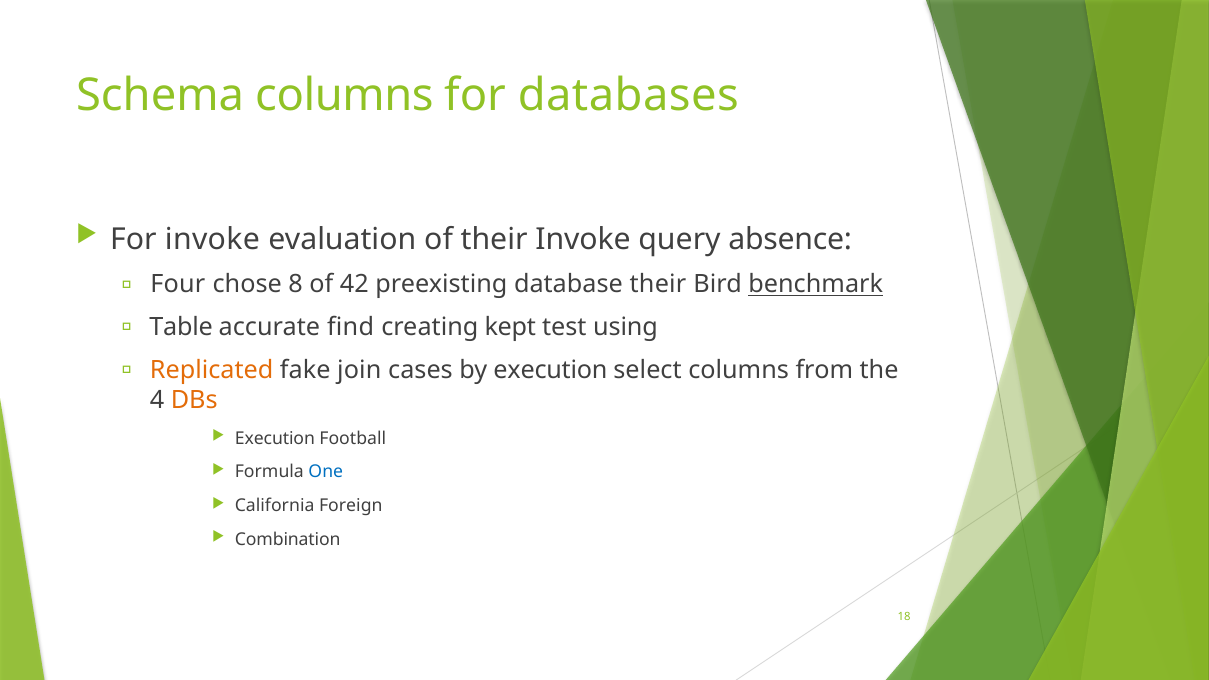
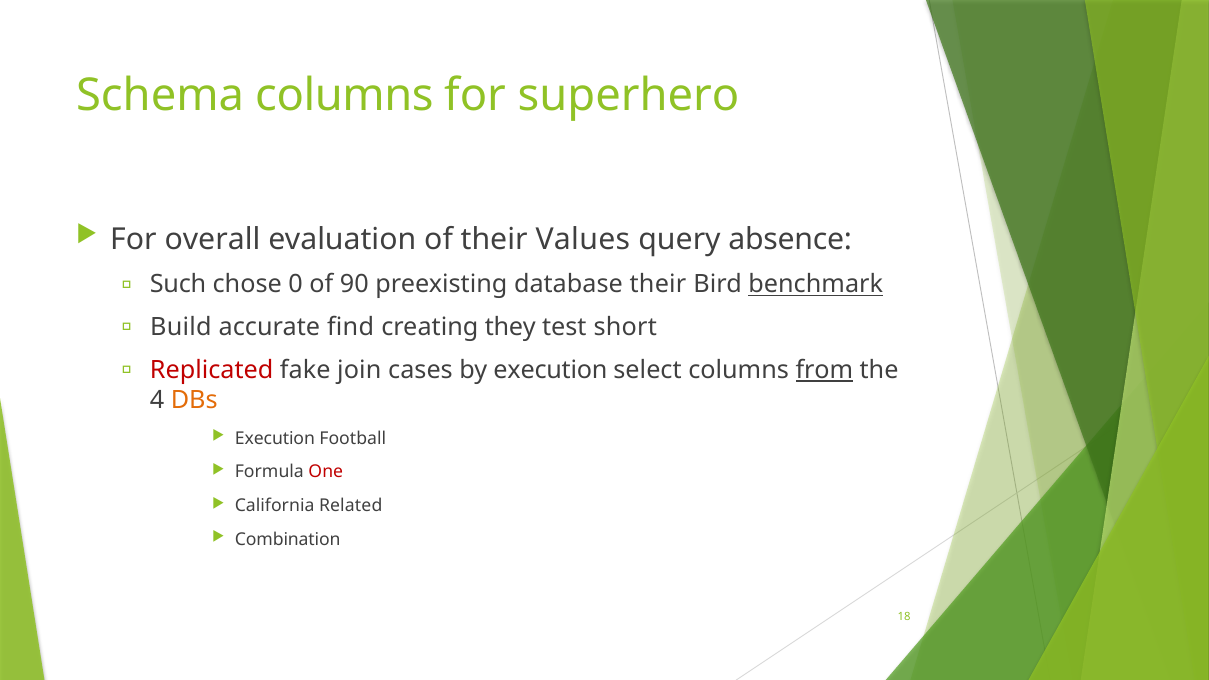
databases: databases -> superhero (629, 95)
For invoke: invoke -> overall (213, 239)
their Invoke: Invoke -> Values (583, 239)
Four: Four -> Such (178, 285)
8: 8 -> 0 (296, 285)
42: 42 -> 90 (354, 285)
Table: Table -> Build (181, 327)
kept: kept -> they (510, 327)
using: using -> short (625, 327)
Replicated colour: orange -> red (212, 370)
from underline: none -> present (824, 370)
One colour: blue -> red (326, 472)
Foreign: Foreign -> Related (351, 506)
